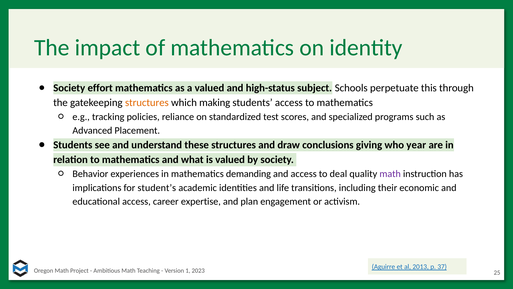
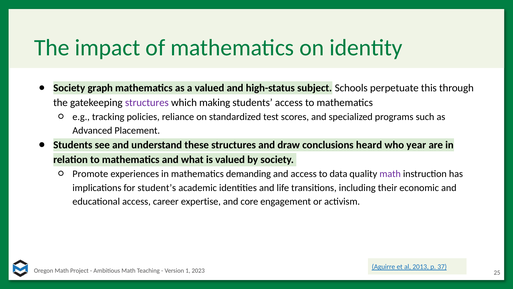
effort: effort -> graph (100, 88)
structures colour: orange -> purple (147, 103)
giving: giving -> heard (369, 145)
Behavior: Behavior -> Promote (90, 174)
deal: deal -> data (339, 174)
plan: plan -> core (249, 201)
